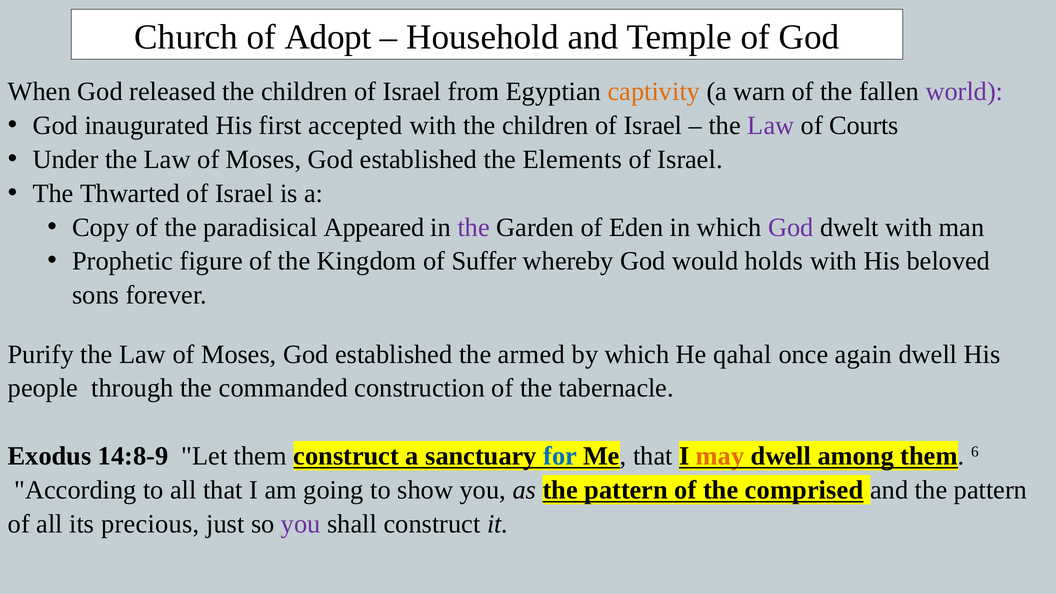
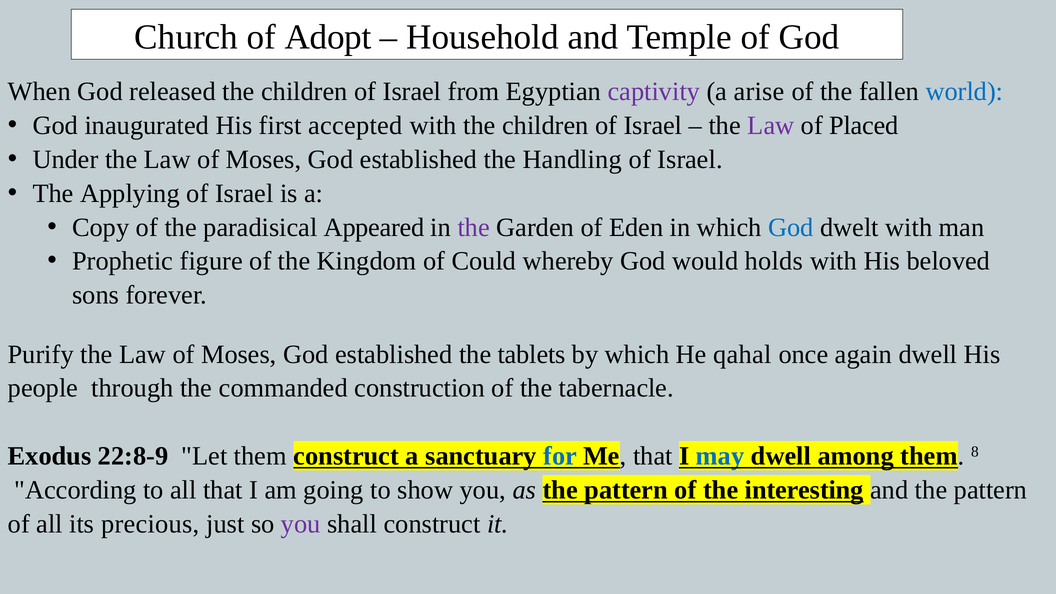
captivity colour: orange -> purple (654, 92)
warn: warn -> arise (759, 92)
world colour: purple -> blue (964, 92)
Courts: Courts -> Placed (864, 126)
Elements: Elements -> Handling (572, 160)
Thwarted: Thwarted -> Applying (130, 193)
God colour: purple -> blue (791, 227)
Suffer: Suffer -> Could (484, 261)
armed: armed -> tablets (532, 354)
14:8-9: 14:8-9 -> 22:8-9 (133, 456)
may colour: orange -> blue (720, 456)
6: 6 -> 8 (975, 452)
comprised: comprised -> interesting (804, 490)
